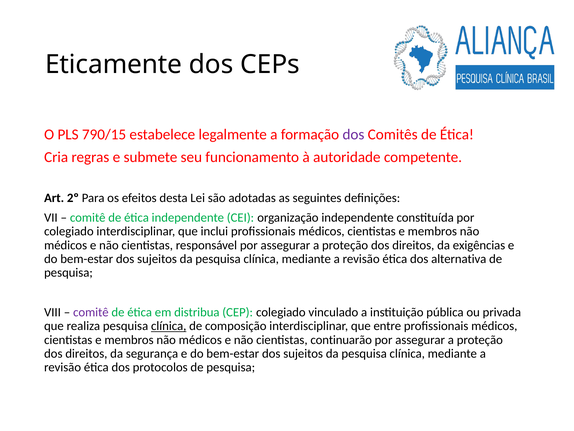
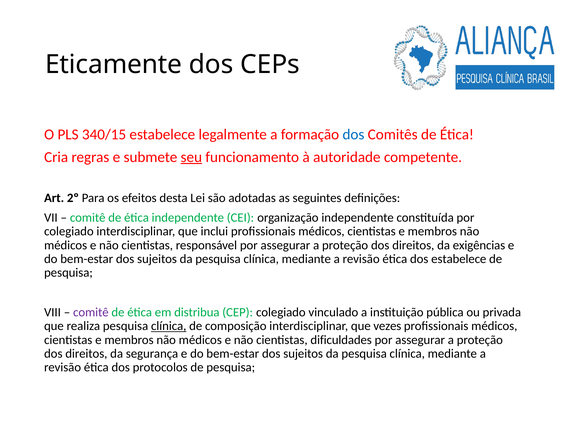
790/15: 790/15 -> 340/15 (104, 134)
dos colour: purple -> blue (353, 134)
seu underline: none -> present (191, 157)
dos alternativa: alternativa -> estabelece (459, 259)
entre: entre -> vezes (387, 326)
continuarão: continuarão -> dificuldades (341, 339)
